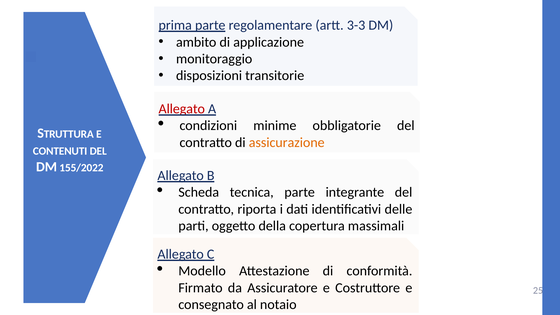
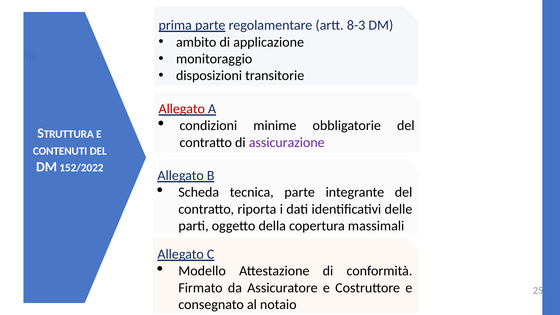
3-3: 3-3 -> 8-3 (356, 25)
assicurazione colour: orange -> purple (287, 142)
155/2022: 155/2022 -> 152/2022 (81, 168)
